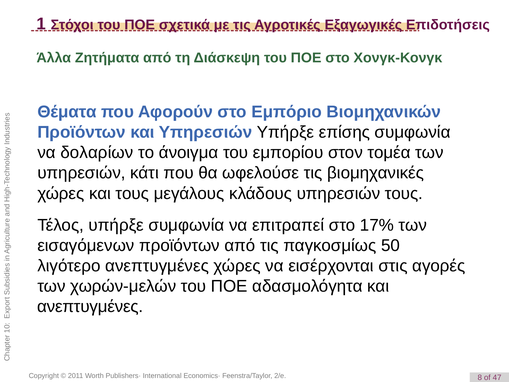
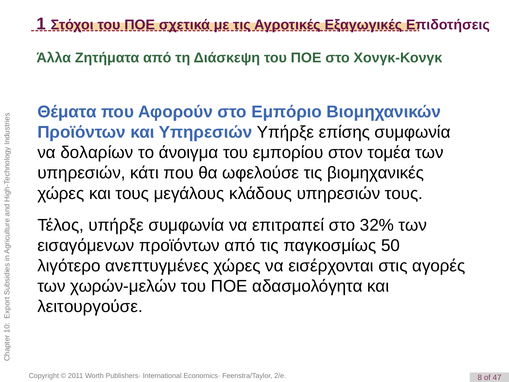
17%: 17% -> 32% (377, 225)
ανεπτυγμένες: ανεπτυγμένες -> λειτουργούσε (90, 306)
